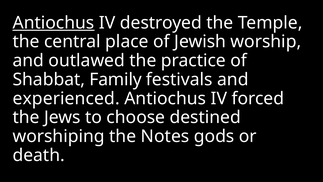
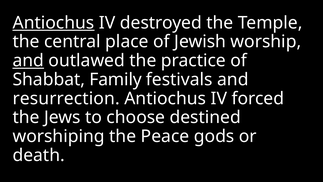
and underline: none -> present (28, 61)
experienced: experienced -> resurrection (66, 98)
Notes: Notes -> Peace (165, 136)
